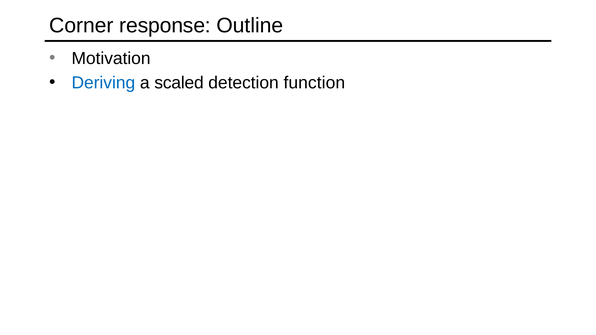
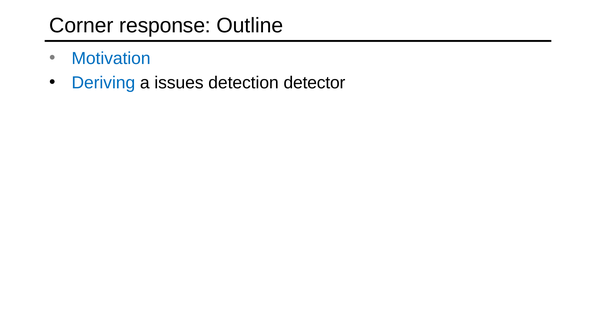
Motivation colour: black -> blue (111, 59)
scaled: scaled -> issues (179, 83)
function: function -> detector (314, 83)
